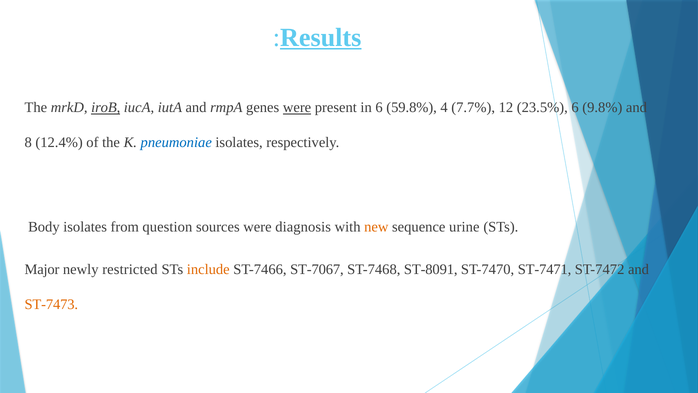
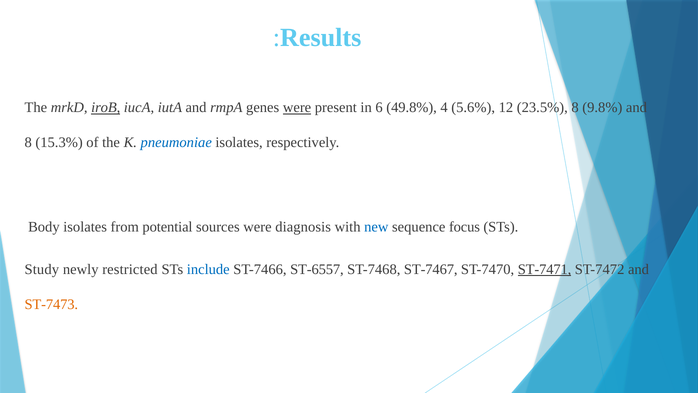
Results underline: present -> none (321, 37)
59.8%: 59.8% -> 49.8% (412, 108)
7.7%: 7.7% -> 5.6% (473, 108)
23.5% 6: 6 -> 8 (575, 108)
12.4%: 12.4% -> 15.3% (59, 142)
question: question -> potential (168, 227)
new colour: orange -> blue (376, 227)
urine: urine -> focus (464, 227)
Major: Major -> Study (42, 269)
include colour: orange -> blue (208, 269)
ST-7067: ST-7067 -> ST-6557 (317, 269)
ST-8091: ST-8091 -> ST-7467 (431, 269)
ST-7471 underline: none -> present (545, 269)
